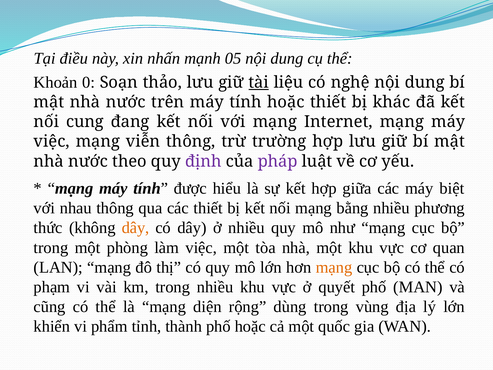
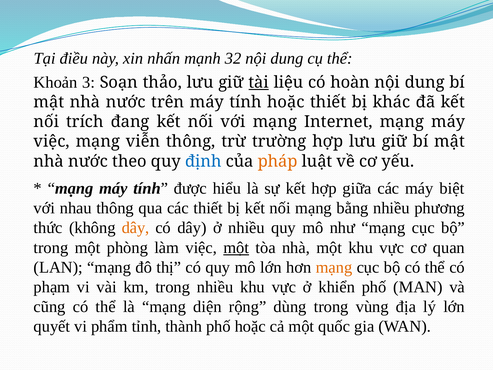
05: 05 -> 32 (233, 58)
0: 0 -> 3 (89, 82)
nghệ: nghệ -> hoàn (350, 82)
cung: cung -> trích (85, 122)
định colour: purple -> blue (203, 161)
pháp colour: purple -> orange (278, 161)
một underline: none -> present (236, 247)
quyết: quyết -> khiển (337, 287)
khiển: khiển -> quyết (52, 326)
